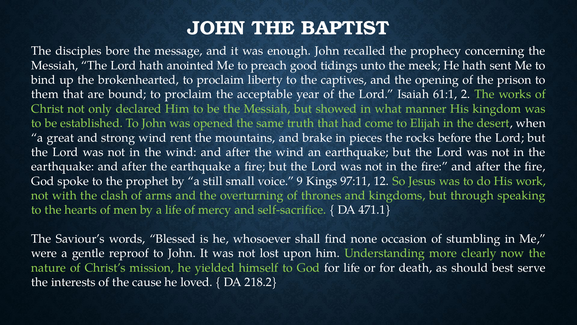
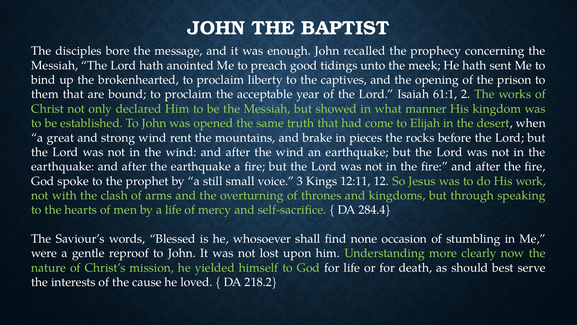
9: 9 -> 3 (300, 181)
97:11: 97:11 -> 12:11 (356, 181)
471.1: 471.1 -> 284.4 (375, 210)
